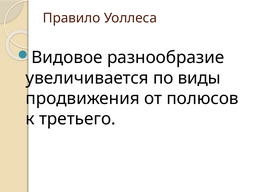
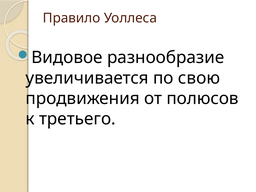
виды: виды -> свою (199, 78)
